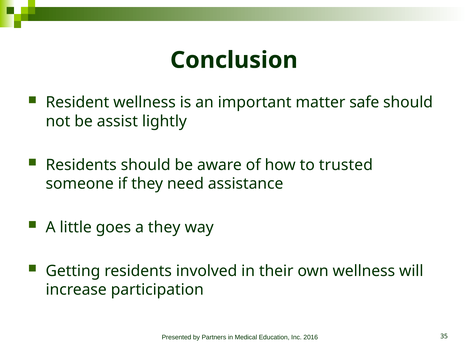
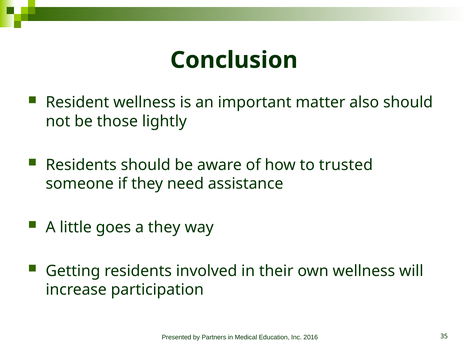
safe: safe -> also (364, 102)
assist: assist -> those (117, 121)
